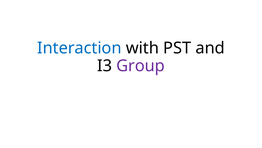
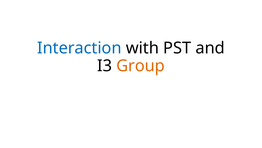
Group colour: purple -> orange (141, 65)
